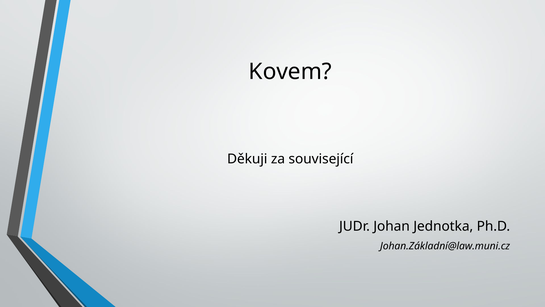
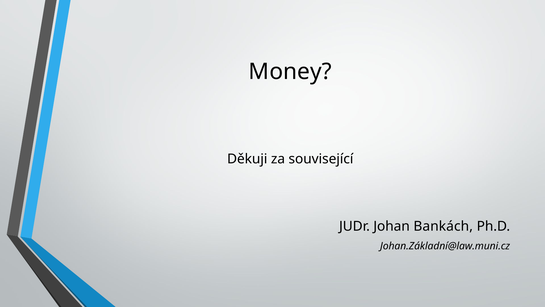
Kovem: Kovem -> Money (290, 71)
Jednotka: Jednotka -> Bankách (443, 226)
